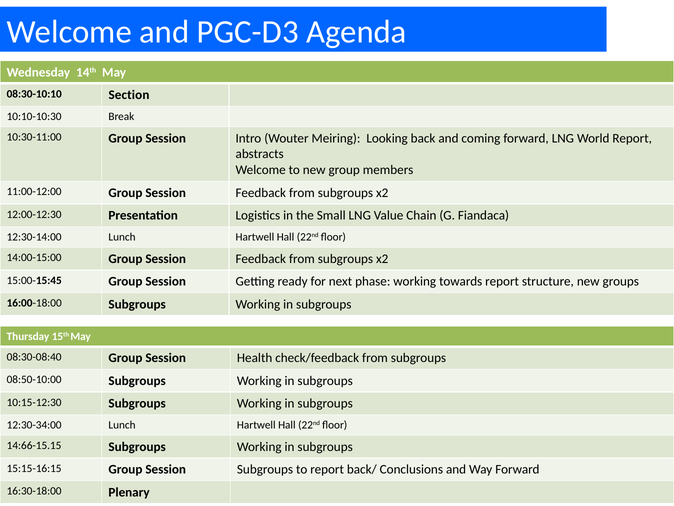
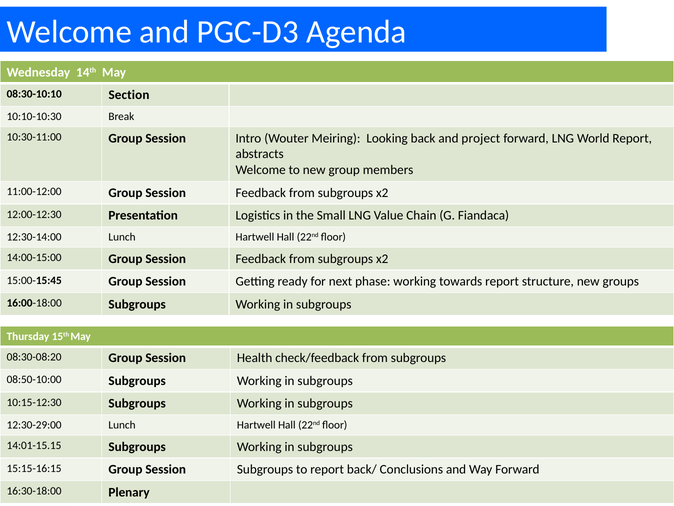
coming: coming -> project (481, 138)
08:30-08:40: 08:30-08:40 -> 08:30-08:20 (34, 357)
12:30-34:00: 12:30-34:00 -> 12:30-29:00 (34, 425)
14:66-15.15: 14:66-15.15 -> 14:01-15.15 (34, 445)
